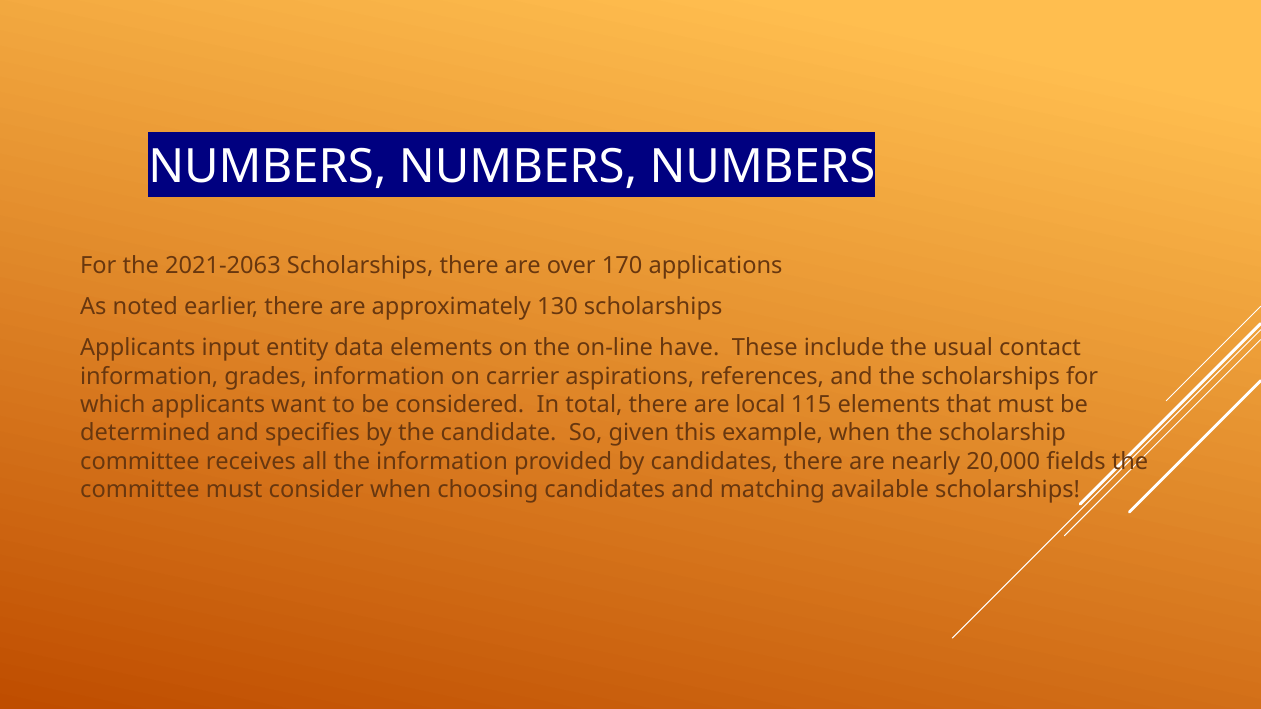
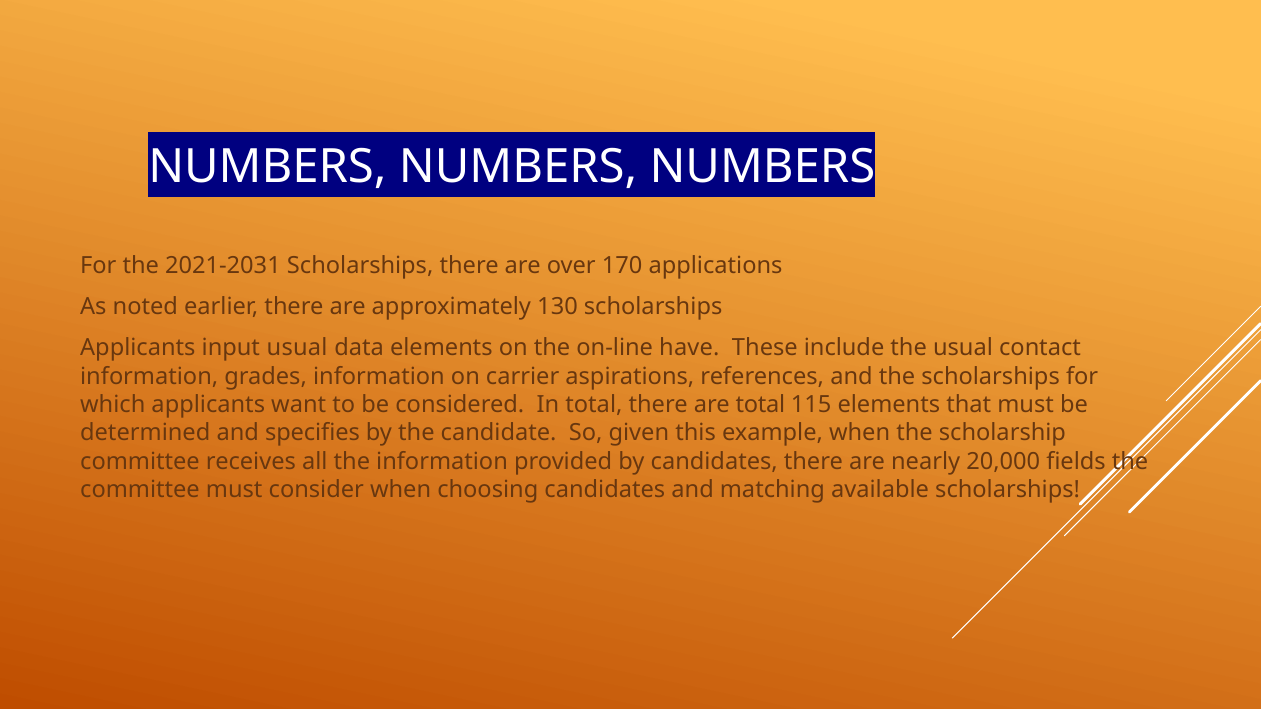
2021-2063: 2021-2063 -> 2021-2031 (223, 266)
input entity: entity -> usual (297, 348)
are local: local -> total (760, 405)
